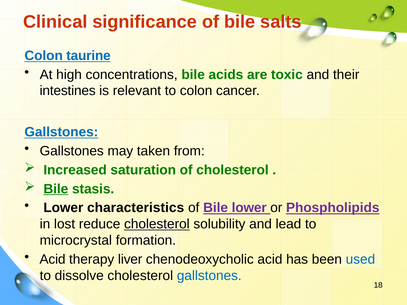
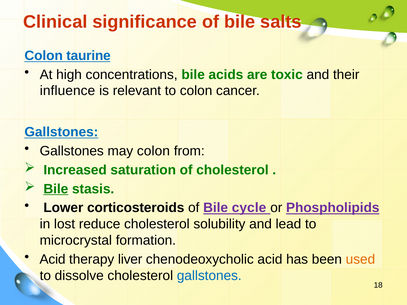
intestines: intestines -> influence (68, 91)
may taken: taken -> colon (153, 151)
characteristics: characteristics -> corticosteroids (136, 208)
Bile lower: lower -> cycle (249, 208)
cholesterol underline: present -> none (157, 224)
used colour: blue -> orange (360, 260)
